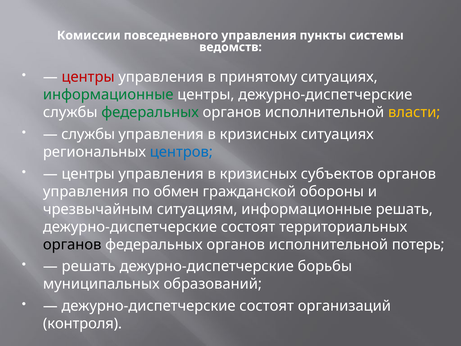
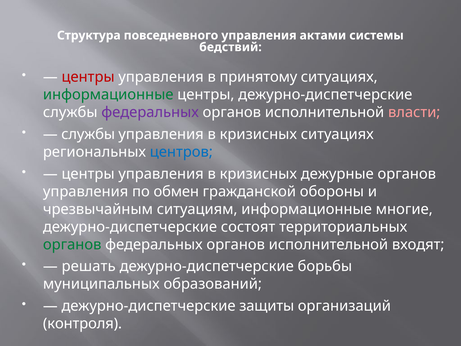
Комиссии: Комиссии -> Структура (89, 35)
пункты: пункты -> актами (323, 35)
ведомств: ведомств -> бедствий (230, 47)
федеральных colour: green -> purple (150, 112)
власти colour: yellow -> pink (414, 112)
субъектов: субъектов -> дежурные (337, 174)
информационные решать: решать -> многие (404, 209)
органов colour: black -> green (72, 244)
потерь: потерь -> входят (418, 244)
состоят: состоят -> защиты (267, 306)
